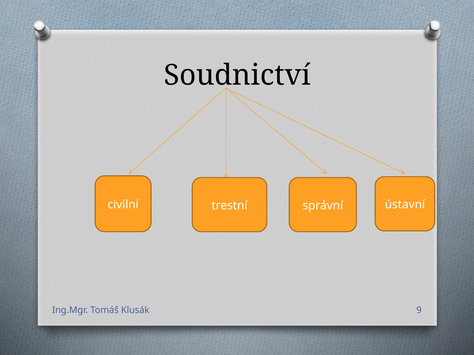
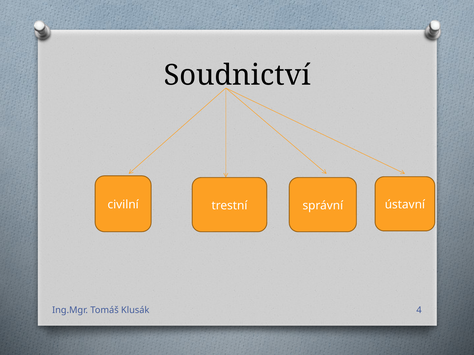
9: 9 -> 4 (419, 310)
